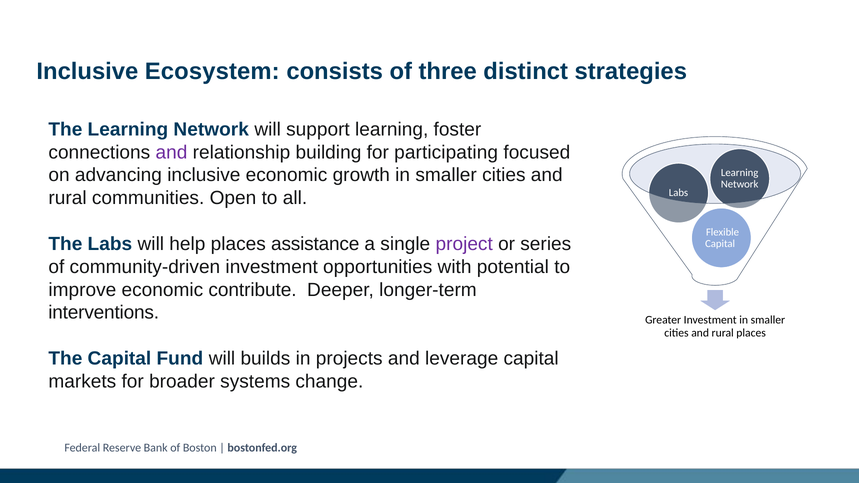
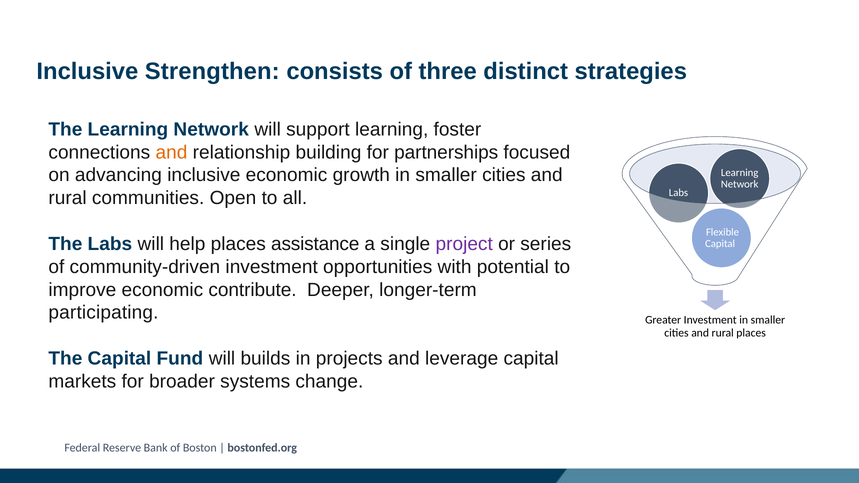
Ecosystem: Ecosystem -> Strengthen (212, 71)
and colour: purple -> orange (171, 152)
participating: participating -> partnerships (446, 152)
interventions: interventions -> participating (104, 313)
